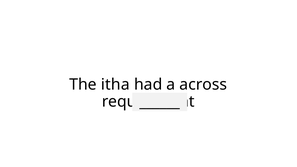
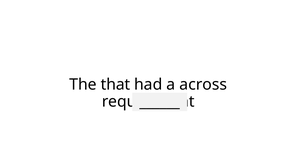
itha: itha -> that (115, 85)
